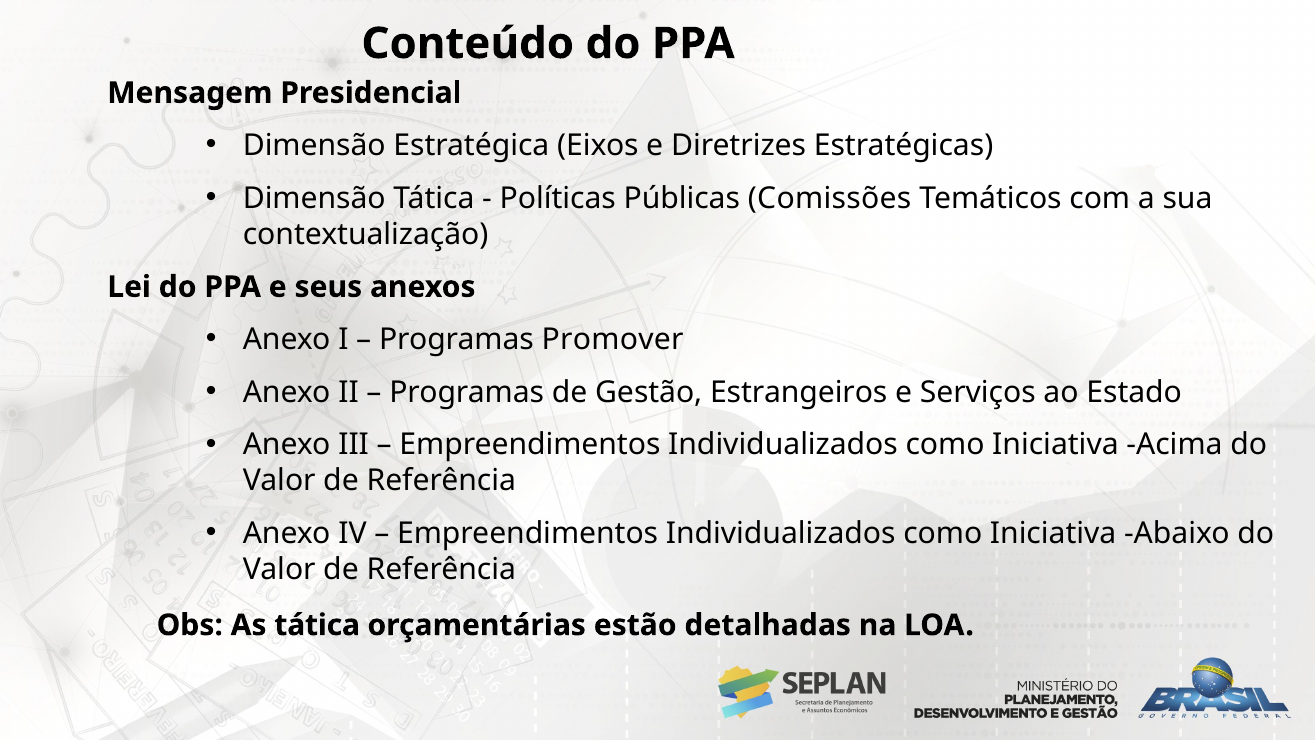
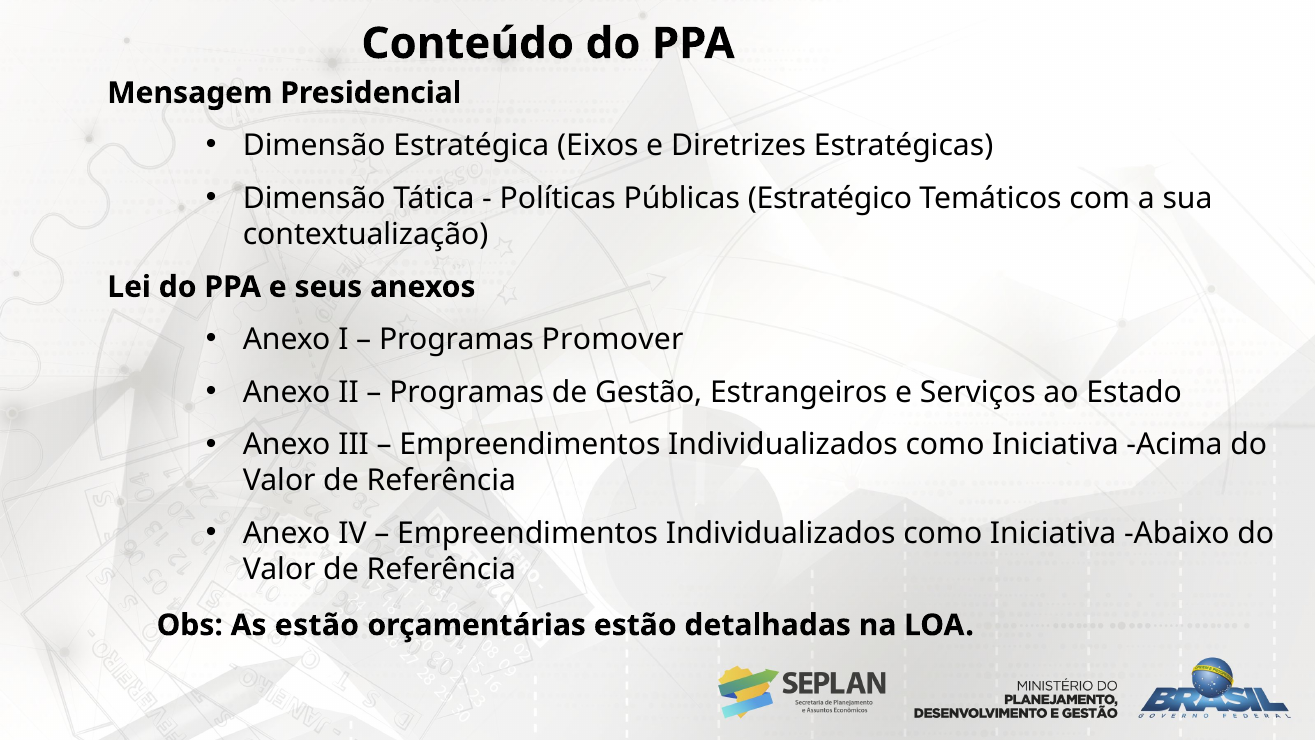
Comissões: Comissões -> Estratégico (830, 198)
As tática: tática -> estão (317, 625)
